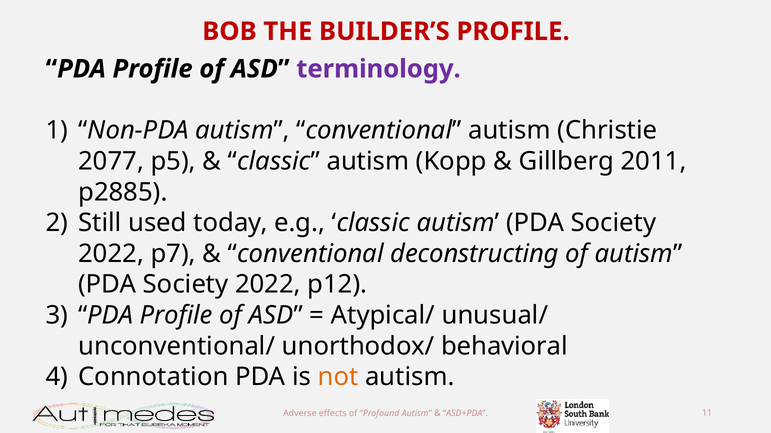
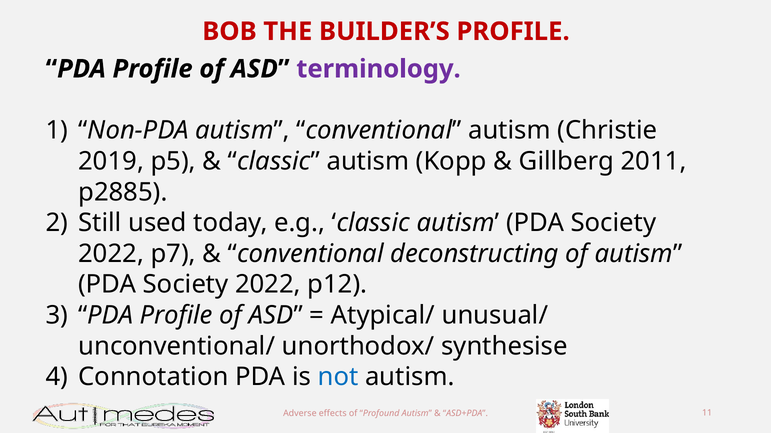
2077: 2077 -> 2019 (111, 162)
behavioral: behavioral -> synthesise (504, 347)
not colour: orange -> blue (338, 378)
